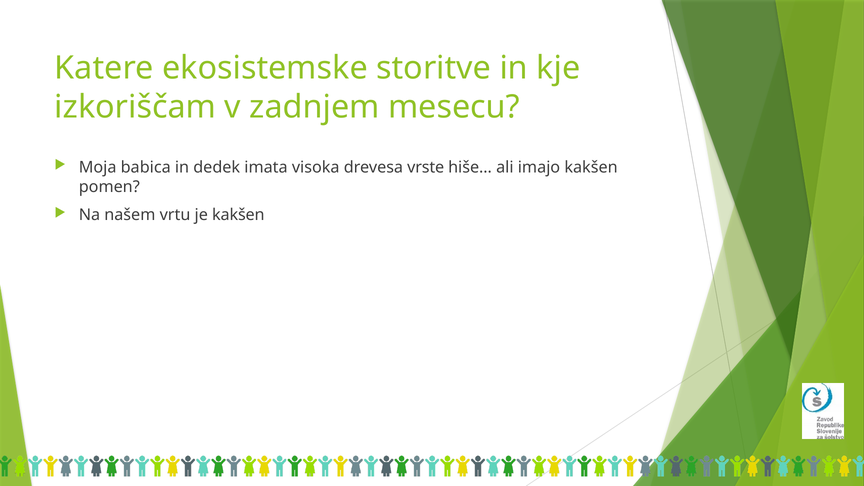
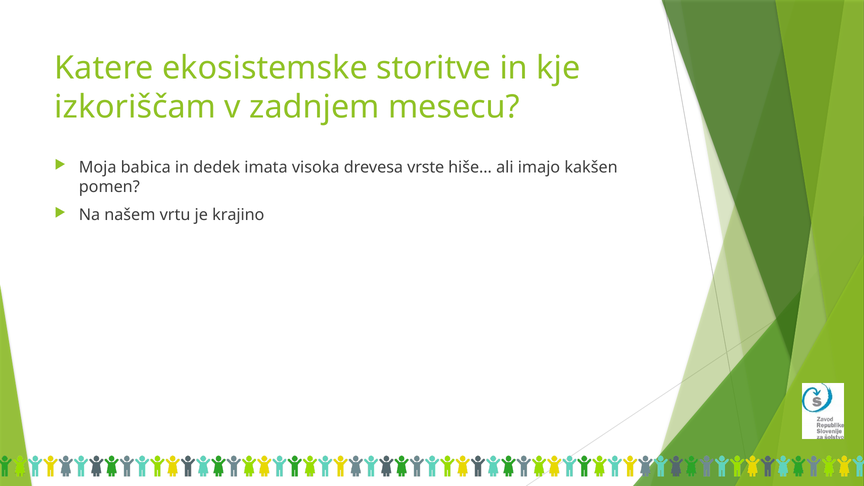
je kakšen: kakšen -> krajino (238, 215)
